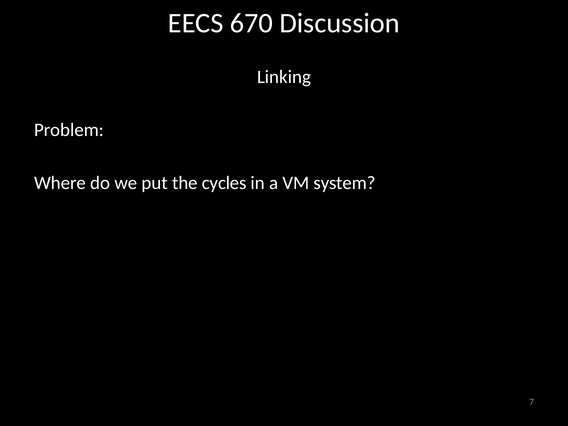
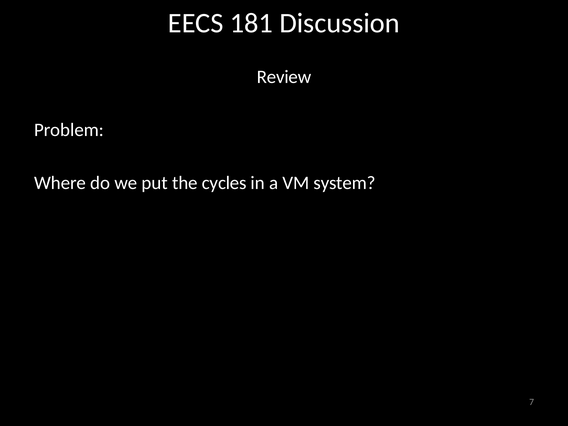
670: 670 -> 181 (251, 23)
Linking: Linking -> Review (284, 77)
